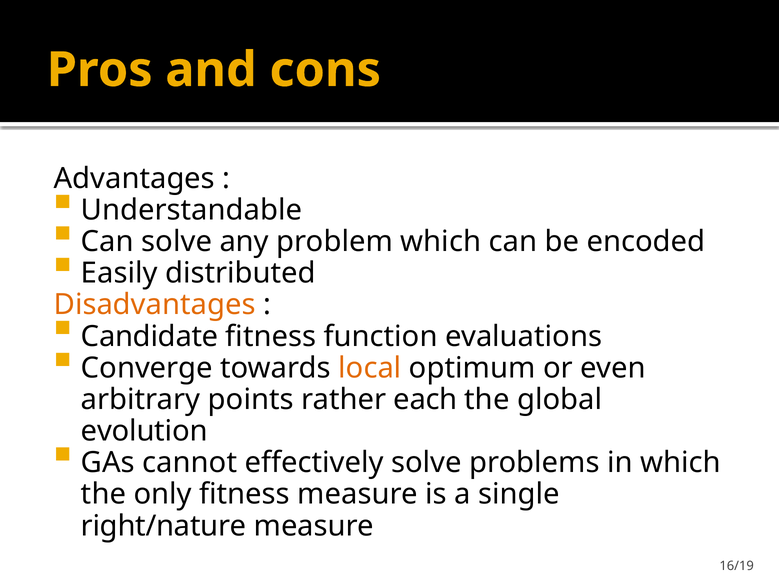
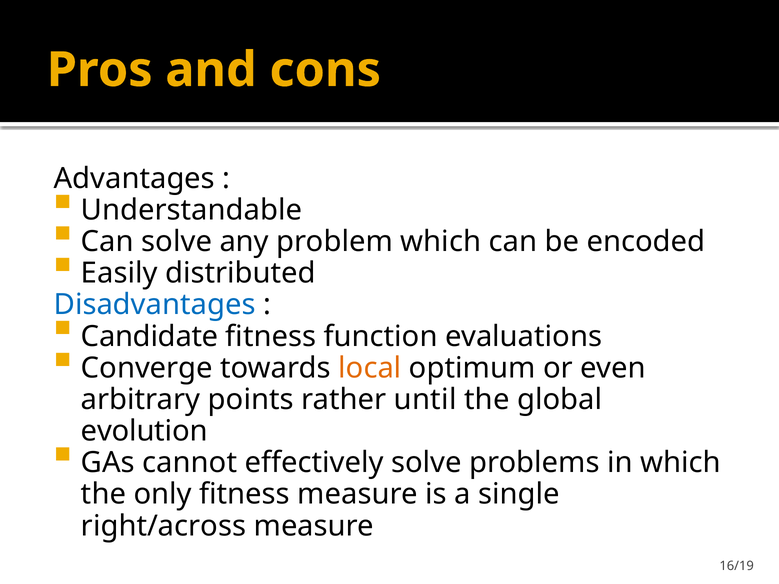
Disadvantages colour: orange -> blue (155, 305)
each: each -> until (425, 400)
right/nature: right/nature -> right/across (164, 526)
